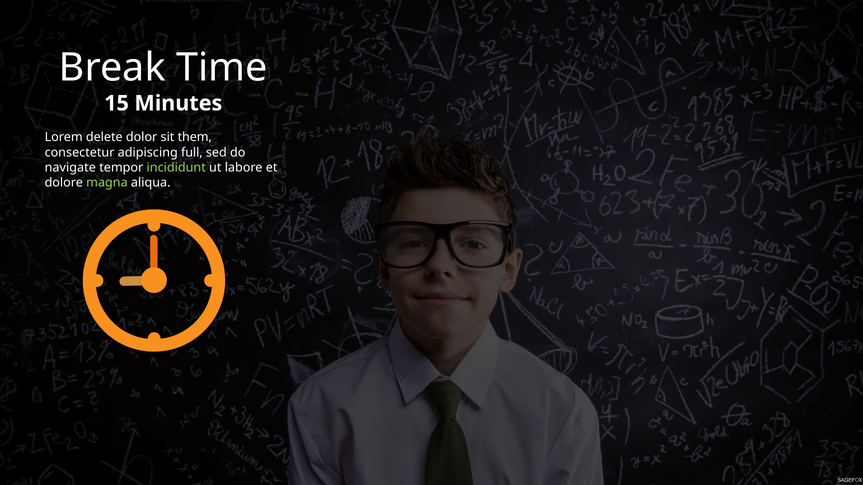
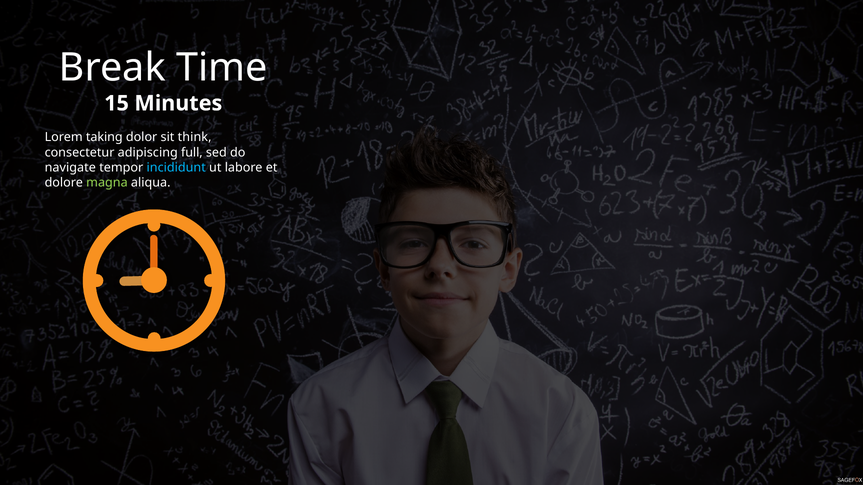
delete: delete -> taking (104, 137)
them: them -> think (195, 137)
incididunt colour: light green -> light blue (176, 168)
